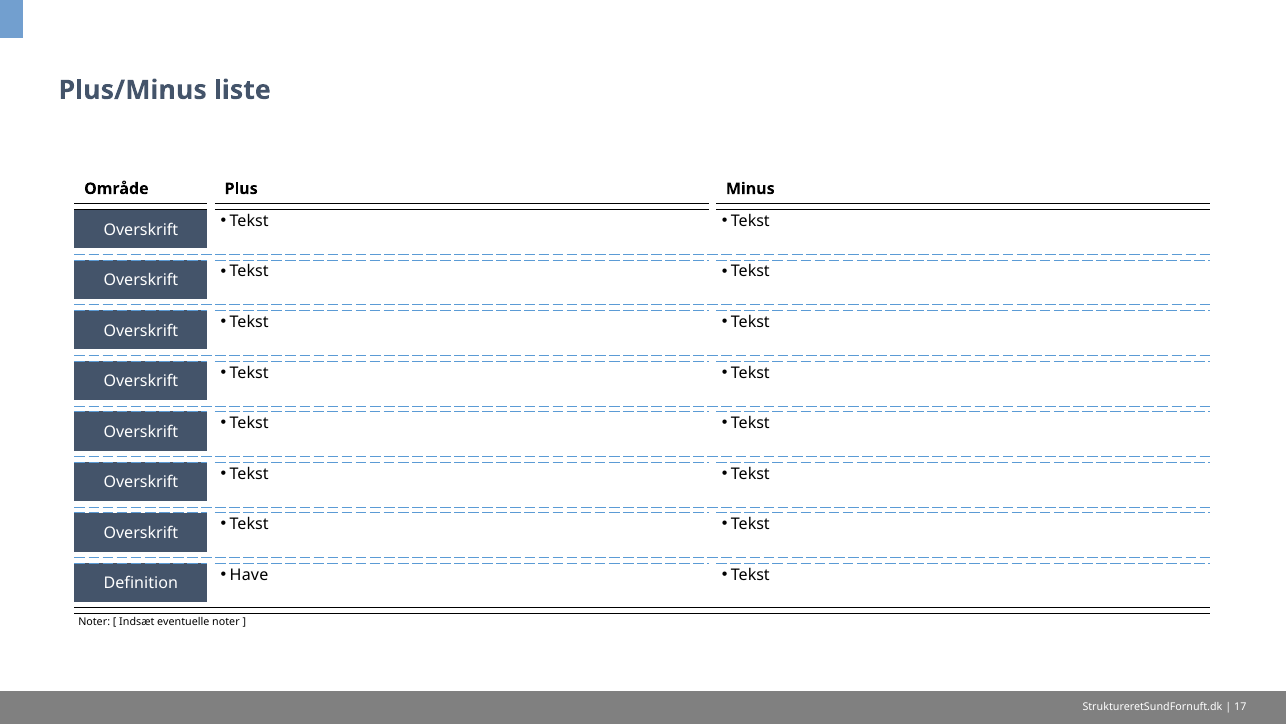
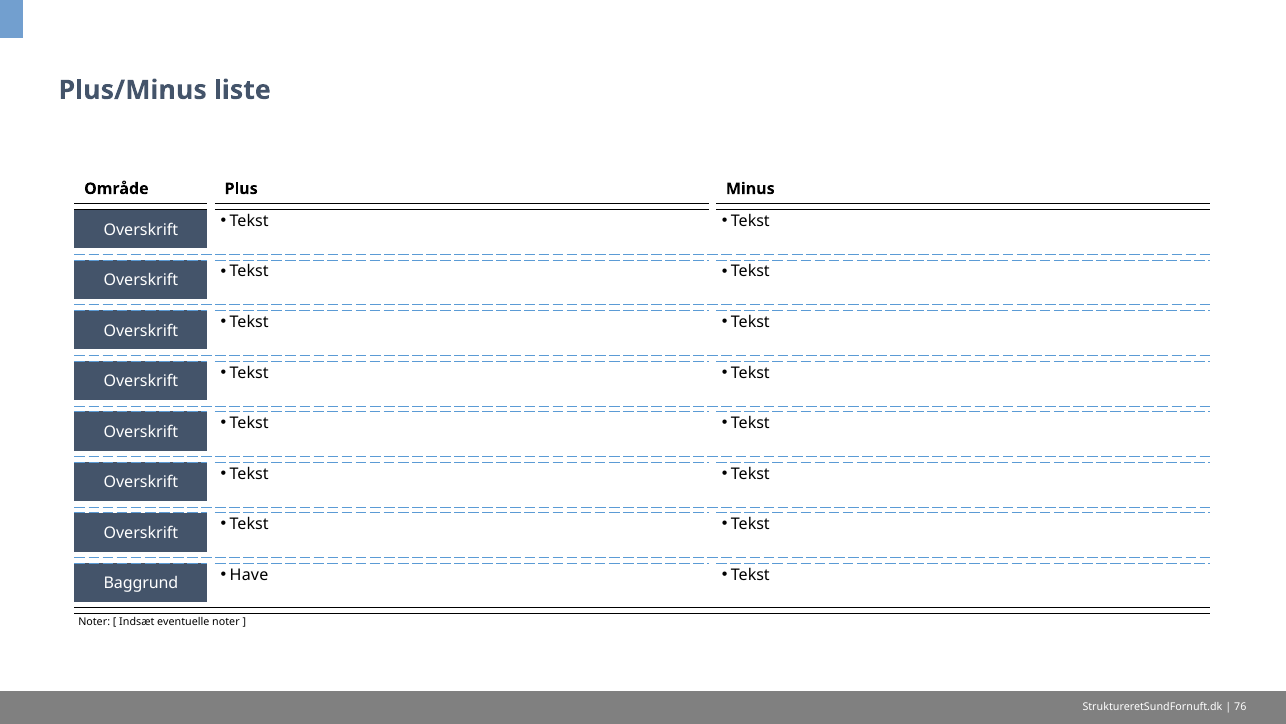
Definition: Definition -> Baggrund (141, 583)
17: 17 -> 76 (1240, 706)
